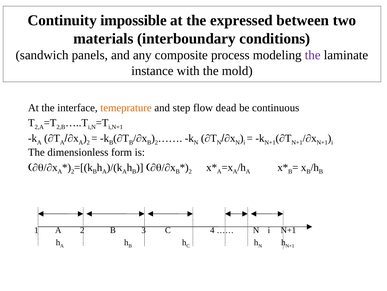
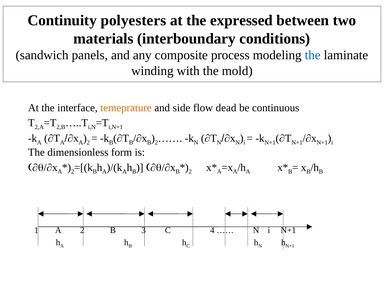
impossible: impossible -> polyesters (133, 20)
the colour: purple -> blue (313, 55)
instance: instance -> winding (152, 71)
step: step -> side (182, 108)
